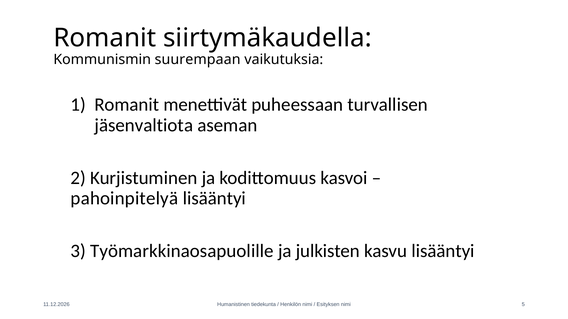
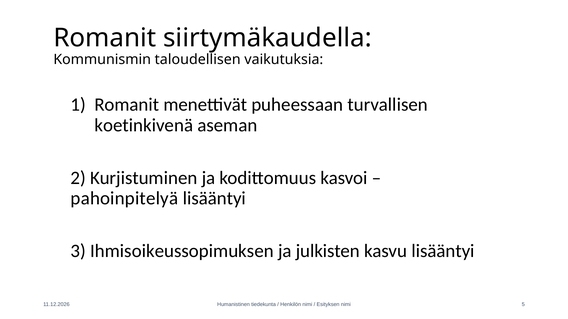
suurempaan: suurempaan -> taloudellisen (198, 60)
jäsenvaltiota: jäsenvaltiota -> koetinkivenä (144, 125)
Työmarkkinaosapuolille: Työmarkkinaosapuolille -> Ihmisoikeussopimuksen (182, 251)
